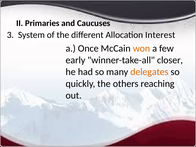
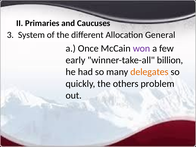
Interest: Interest -> General (160, 35)
won colour: orange -> purple (141, 48)
closer: closer -> billion (170, 60)
reaching: reaching -> problem (158, 84)
